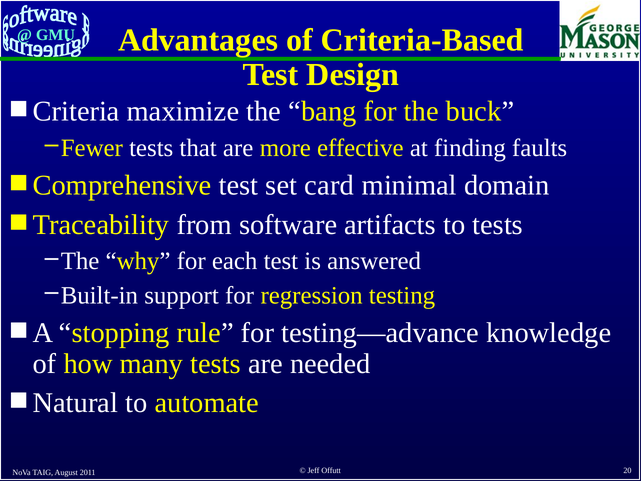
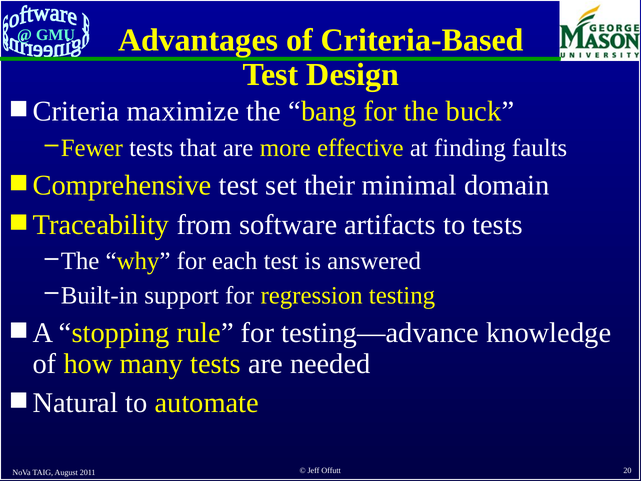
card: card -> their (330, 185)
